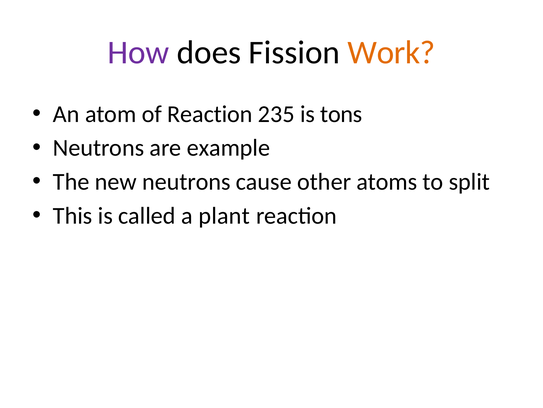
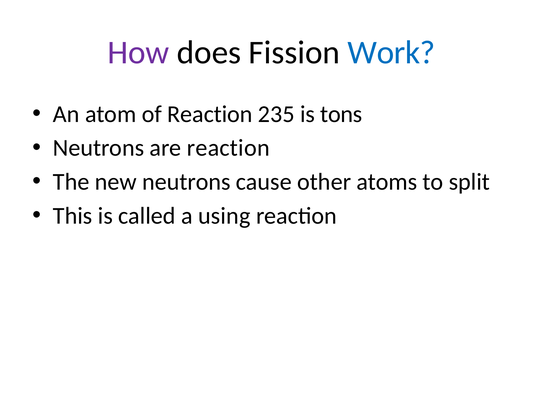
Work colour: orange -> blue (391, 53)
are example: example -> reaction (228, 148)
plant: plant -> using (224, 215)
